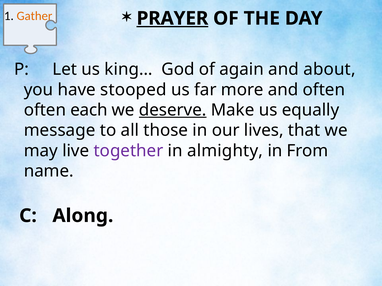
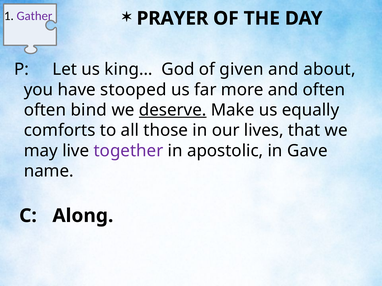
PRAYER underline: present -> none (172, 18)
Gather colour: orange -> purple (34, 16)
again: again -> given (242, 69)
each: each -> bind (89, 110)
message: message -> comforts (60, 131)
almighty: almighty -> apostolic (225, 151)
From: From -> Gave (307, 151)
